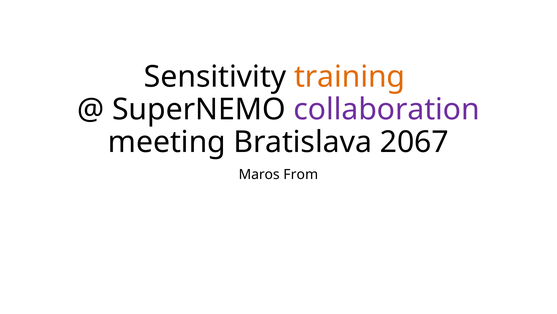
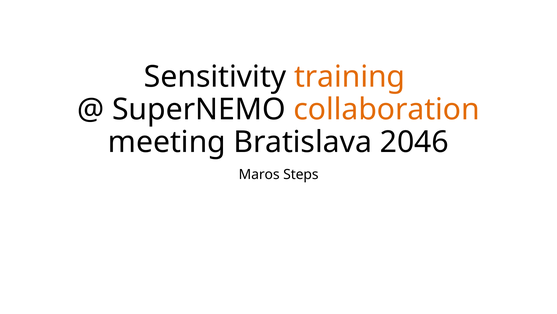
collaboration colour: purple -> orange (387, 109)
2067: 2067 -> 2046 (414, 142)
From: From -> Steps (301, 174)
